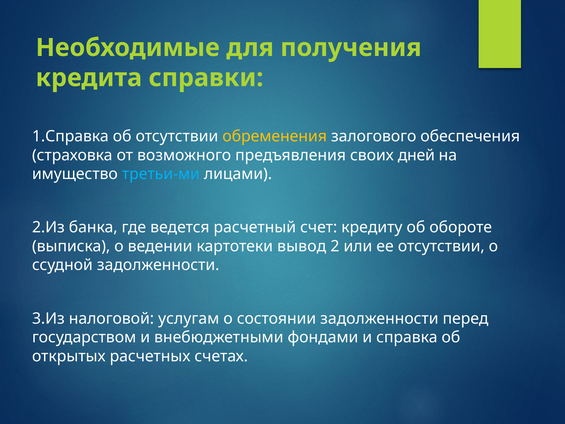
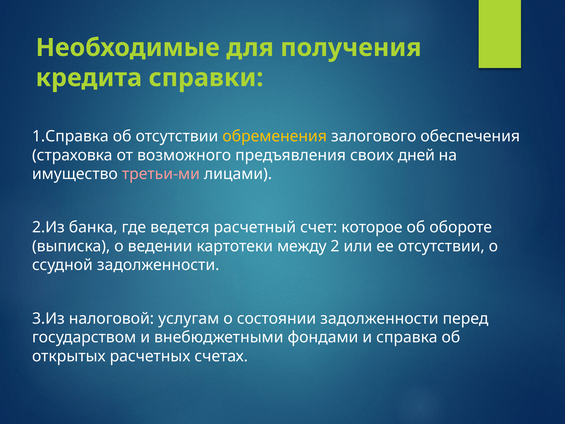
третьи-ми colour: light blue -> pink (161, 174)
кредиту: кредиту -> которое (372, 227)
вывод: вывод -> между (302, 246)
